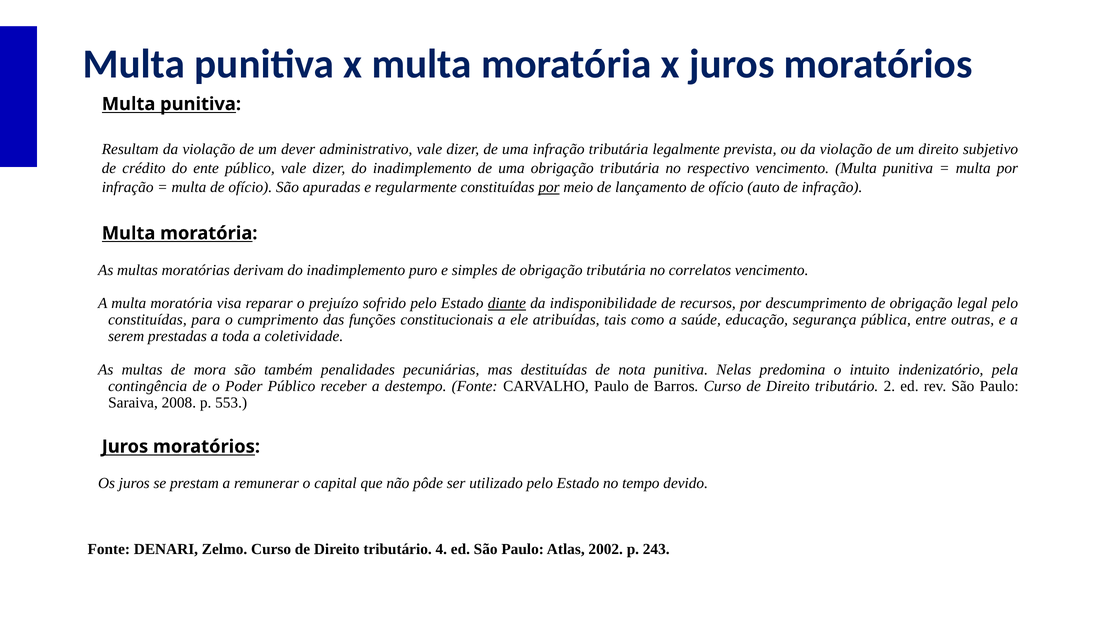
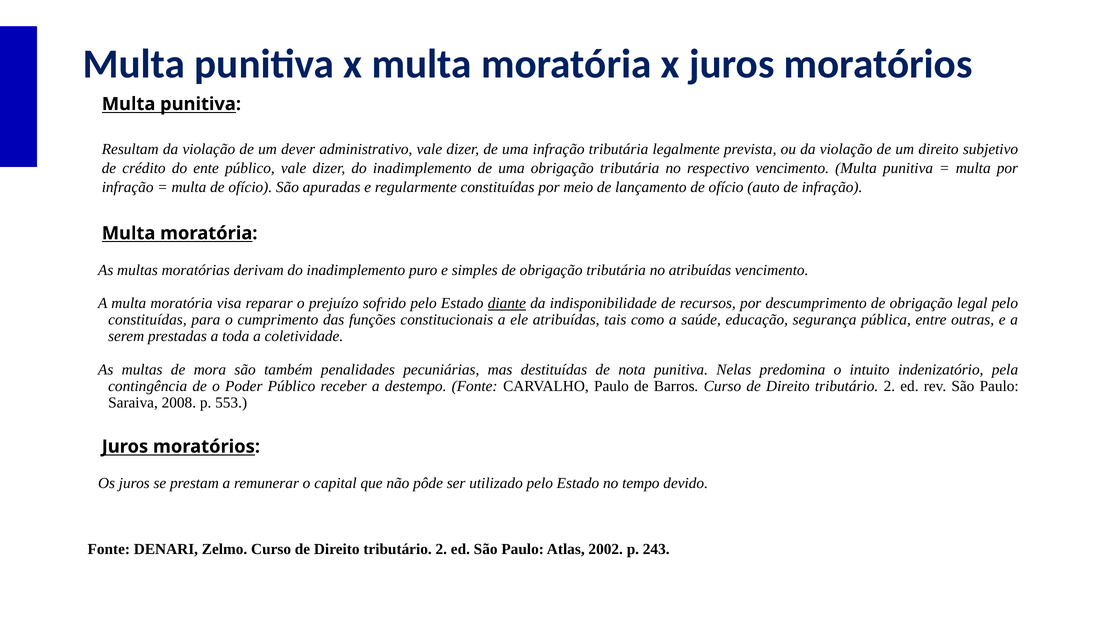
por underline: present -> none (549, 187)
no correlatos: correlatos -> atribuídas (700, 270)
4: 4 -> 2 (441, 549)
